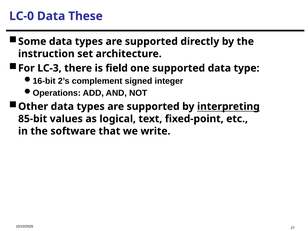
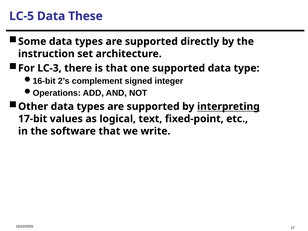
LC-0: LC-0 -> LC-5 (22, 16)
is field: field -> that (117, 68)
85-bit: 85-bit -> 17-bit (33, 119)
